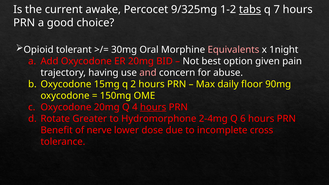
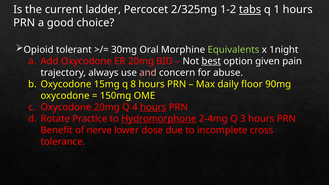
awake: awake -> ladder (103, 10)
9/325mg: 9/325mg -> 2/325mg (194, 10)
7: 7 -> 1 (277, 10)
Equivalents colour: pink -> light green (233, 50)
best underline: none -> present (211, 61)
having: having -> always (103, 73)
2: 2 -> 8 (133, 84)
Greater: Greater -> Practice (90, 119)
Hydromorphone underline: none -> present (159, 119)
6: 6 -> 3 (243, 119)
